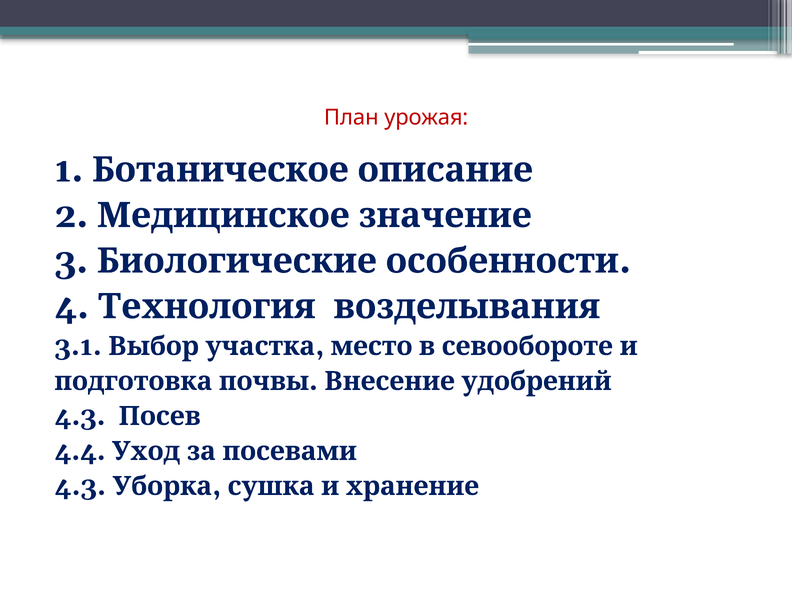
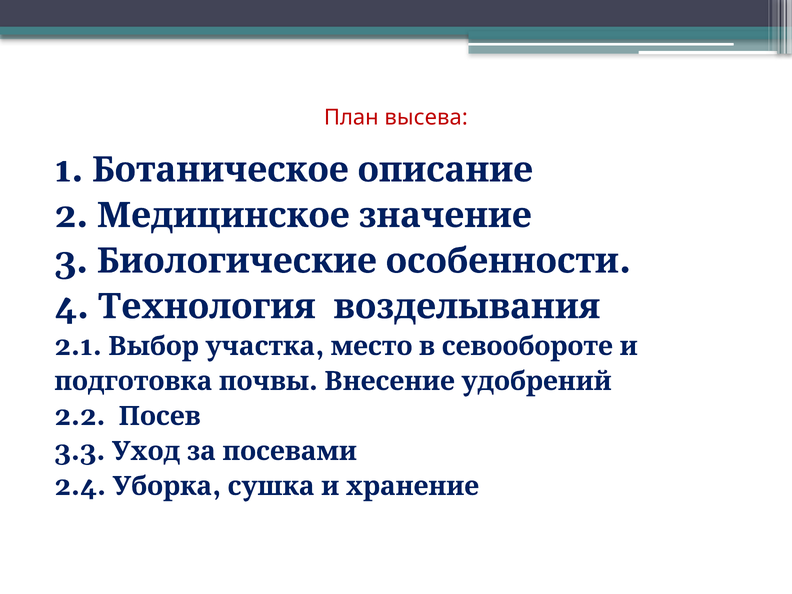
урожая: урожая -> высева (426, 118)
3.1: 3.1 -> 2.1 (78, 346)
4.3: 4.3 -> 2.2 (80, 416)
4.4: 4.4 -> 3.3 (80, 451)
4.3: 4.3 -> 2.4 (80, 486)
